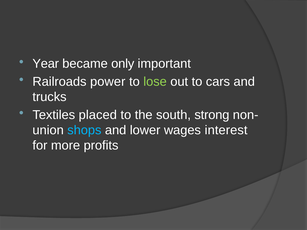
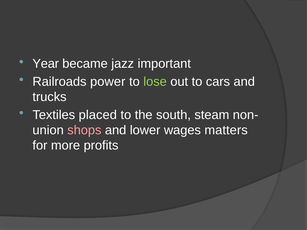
only: only -> jazz (123, 64)
strong: strong -> steam (212, 115)
shops colour: light blue -> pink (84, 130)
interest: interest -> matters (226, 130)
